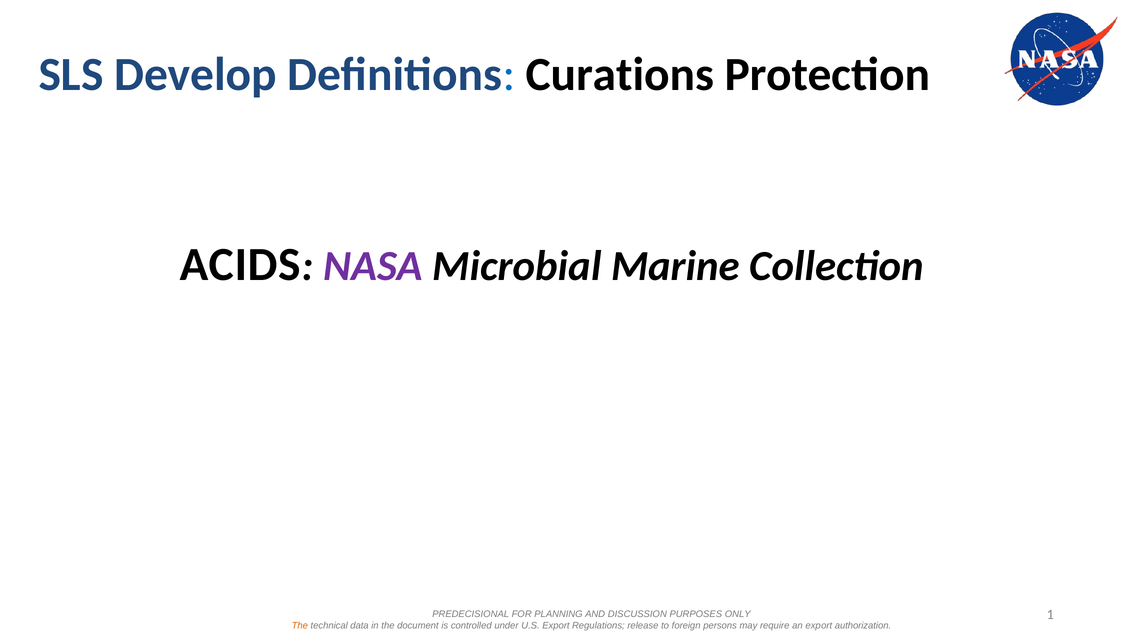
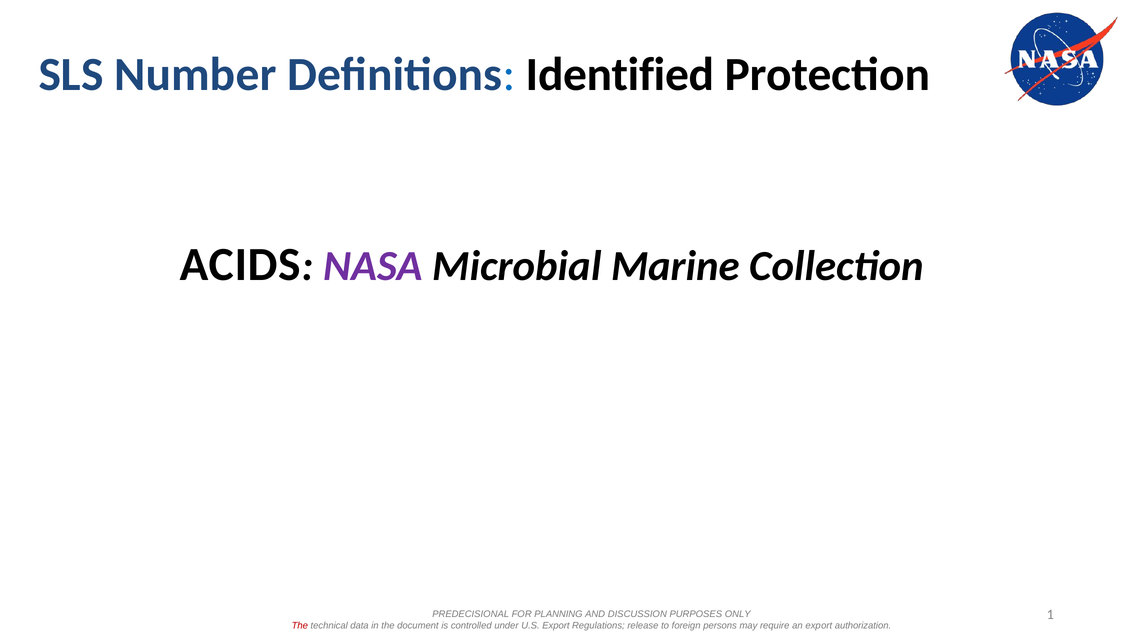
Develop: Develop -> Number (195, 74)
Curations: Curations -> Identified (620, 74)
The colour: orange -> red (300, 625)
